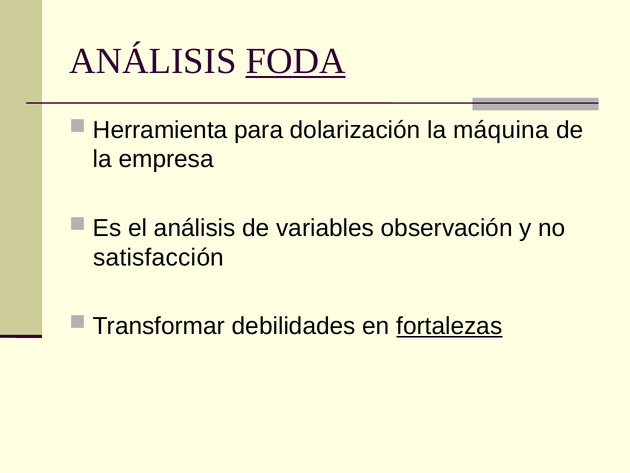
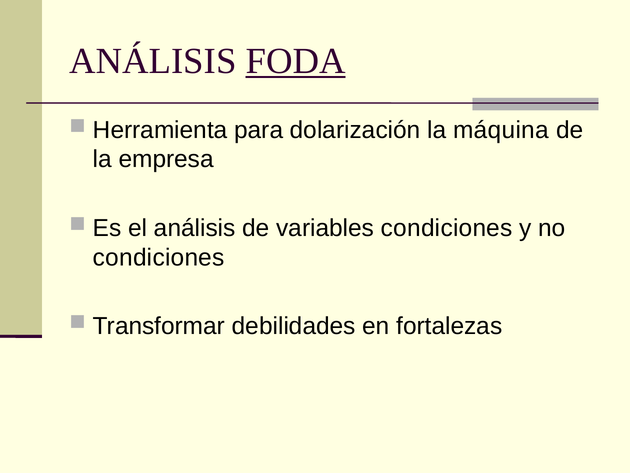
variables observación: observación -> condiciones (447, 228)
satisfacción: satisfacción -> condiciones (159, 257)
fortalezas underline: present -> none (449, 326)
